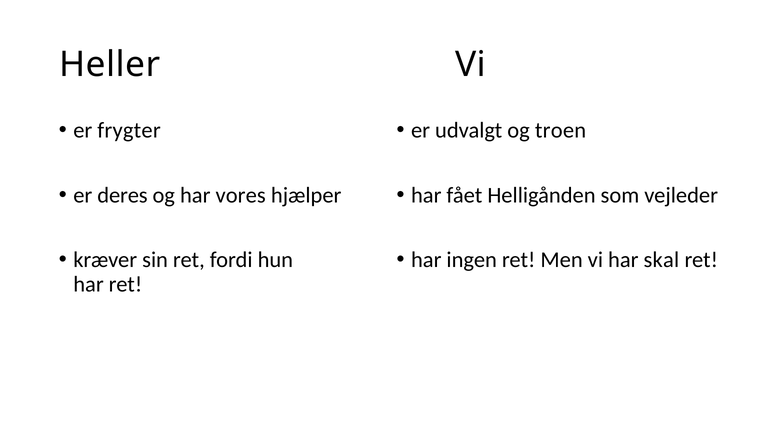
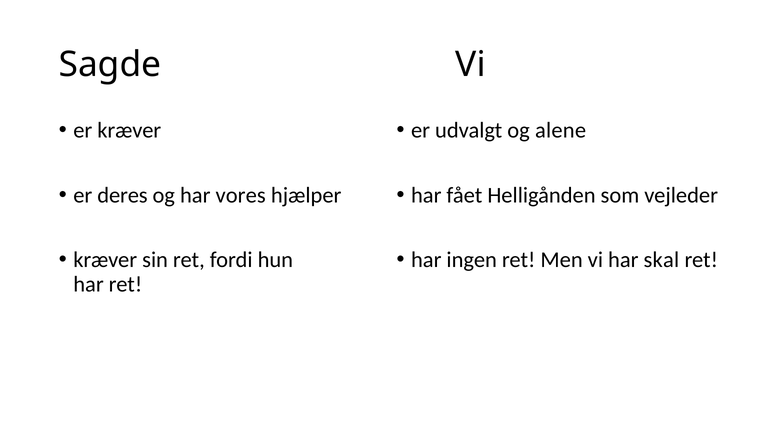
Heller: Heller -> Sagde (110, 65)
er frygter: frygter -> kræver (129, 131)
troen: troen -> alene (561, 131)
